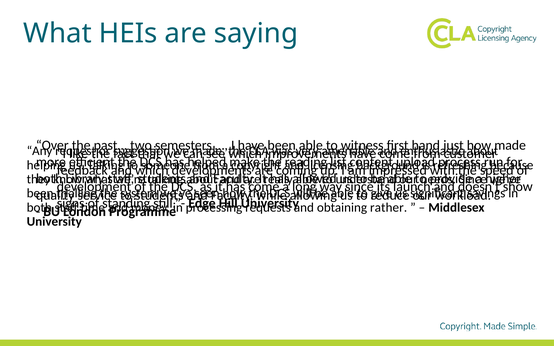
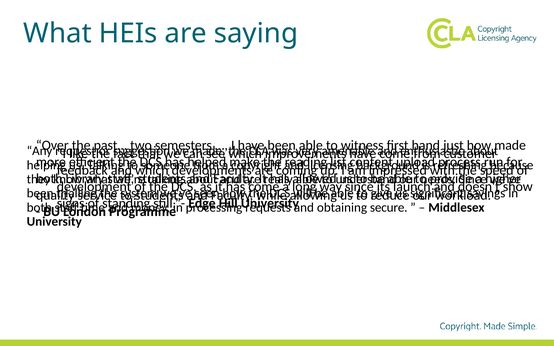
rather: rather -> secure (389, 208)
